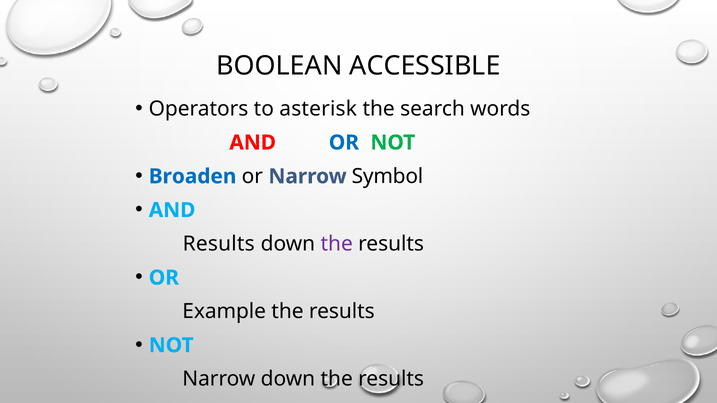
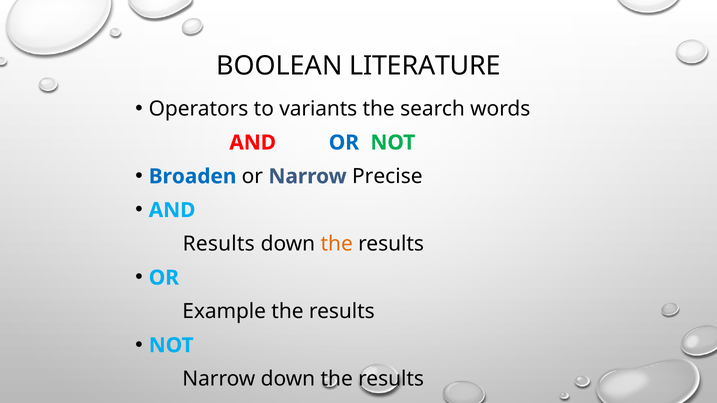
ACCESSIBLE: ACCESSIBLE -> LITERATURE (425, 66)
asterisk: asterisk -> variants (318, 109)
Symbol: Symbol -> Precise (387, 177)
the colour: purple -> orange (337, 244)
